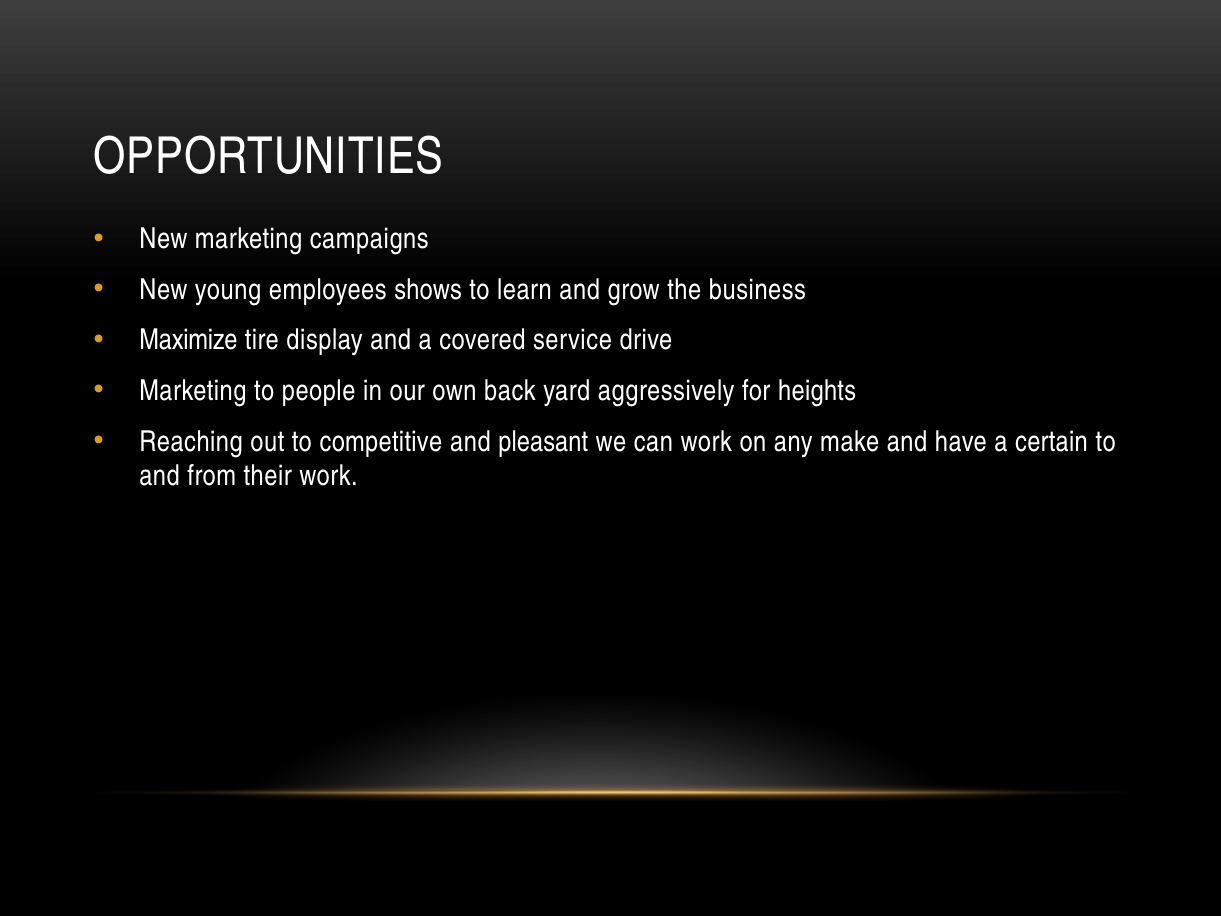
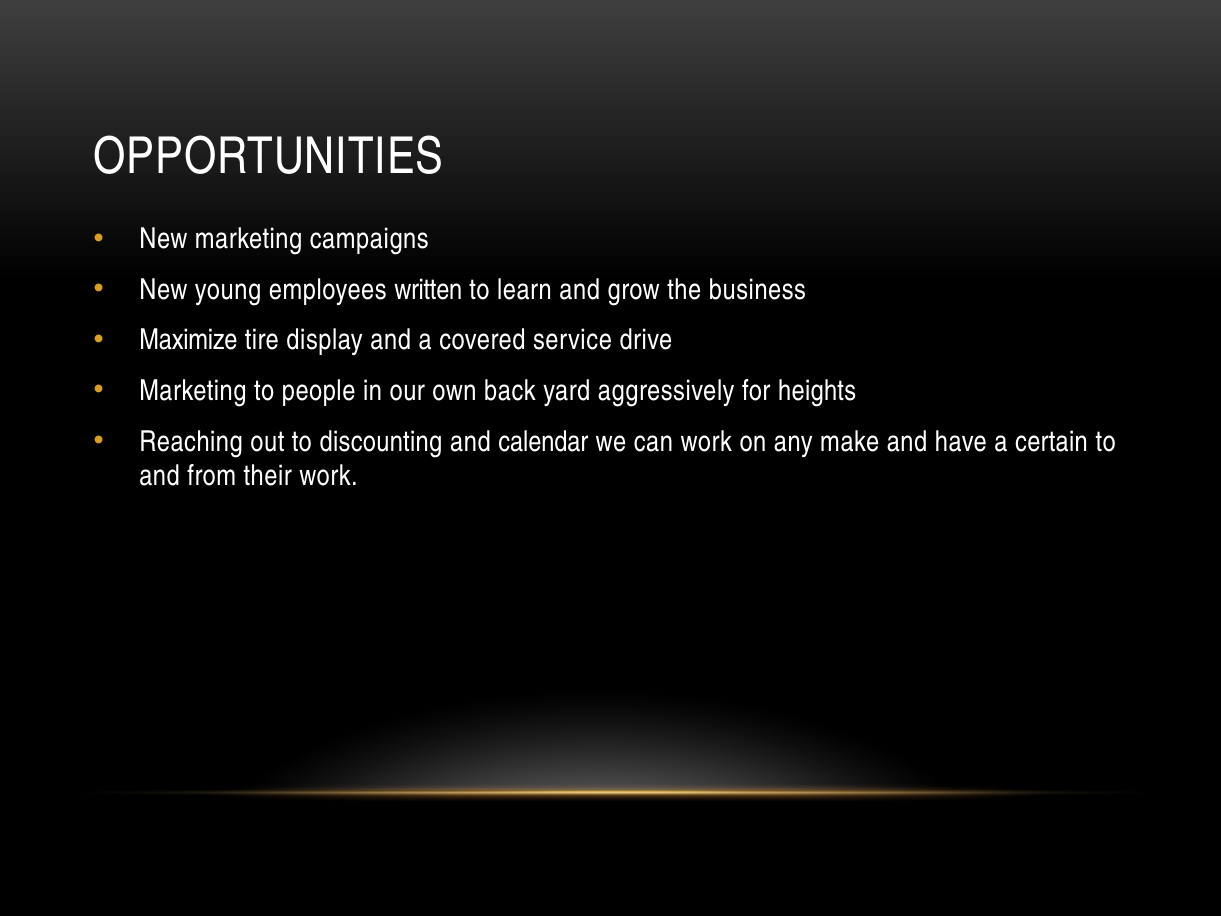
shows: shows -> written (428, 290)
competitive: competitive -> discounting (381, 441)
pleasant: pleasant -> calendar (543, 441)
